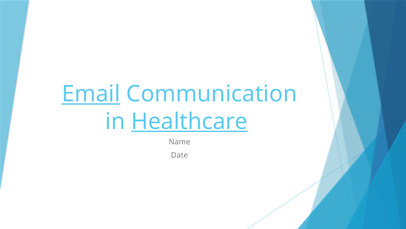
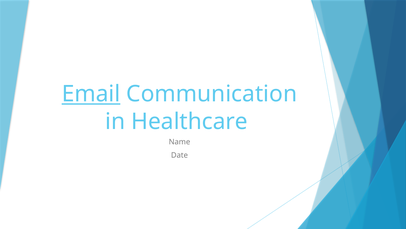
Healthcare underline: present -> none (189, 121)
